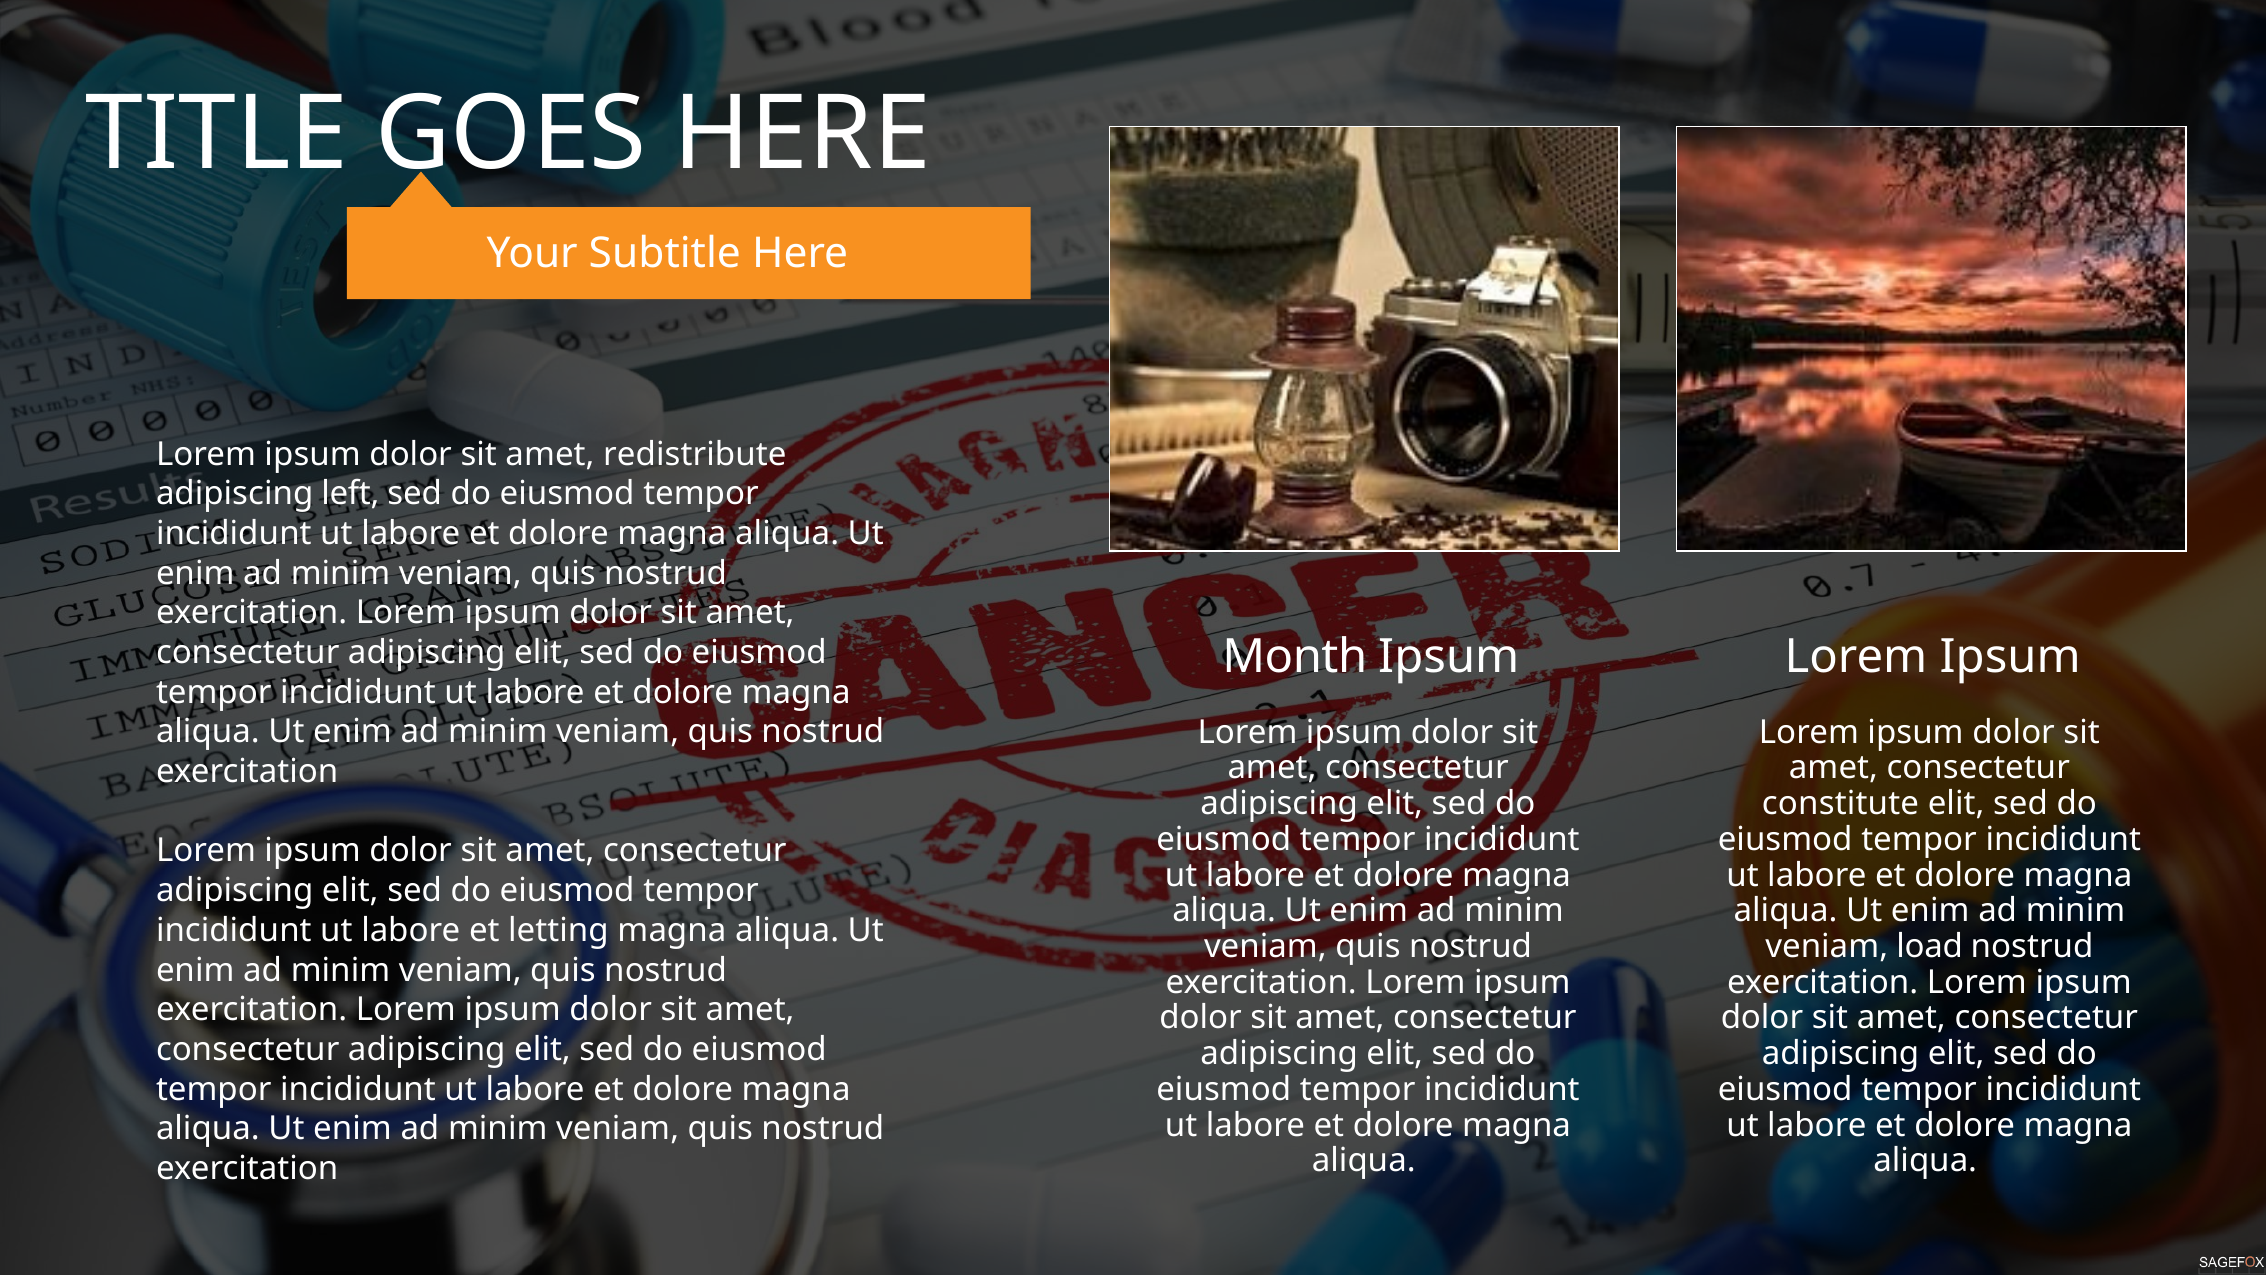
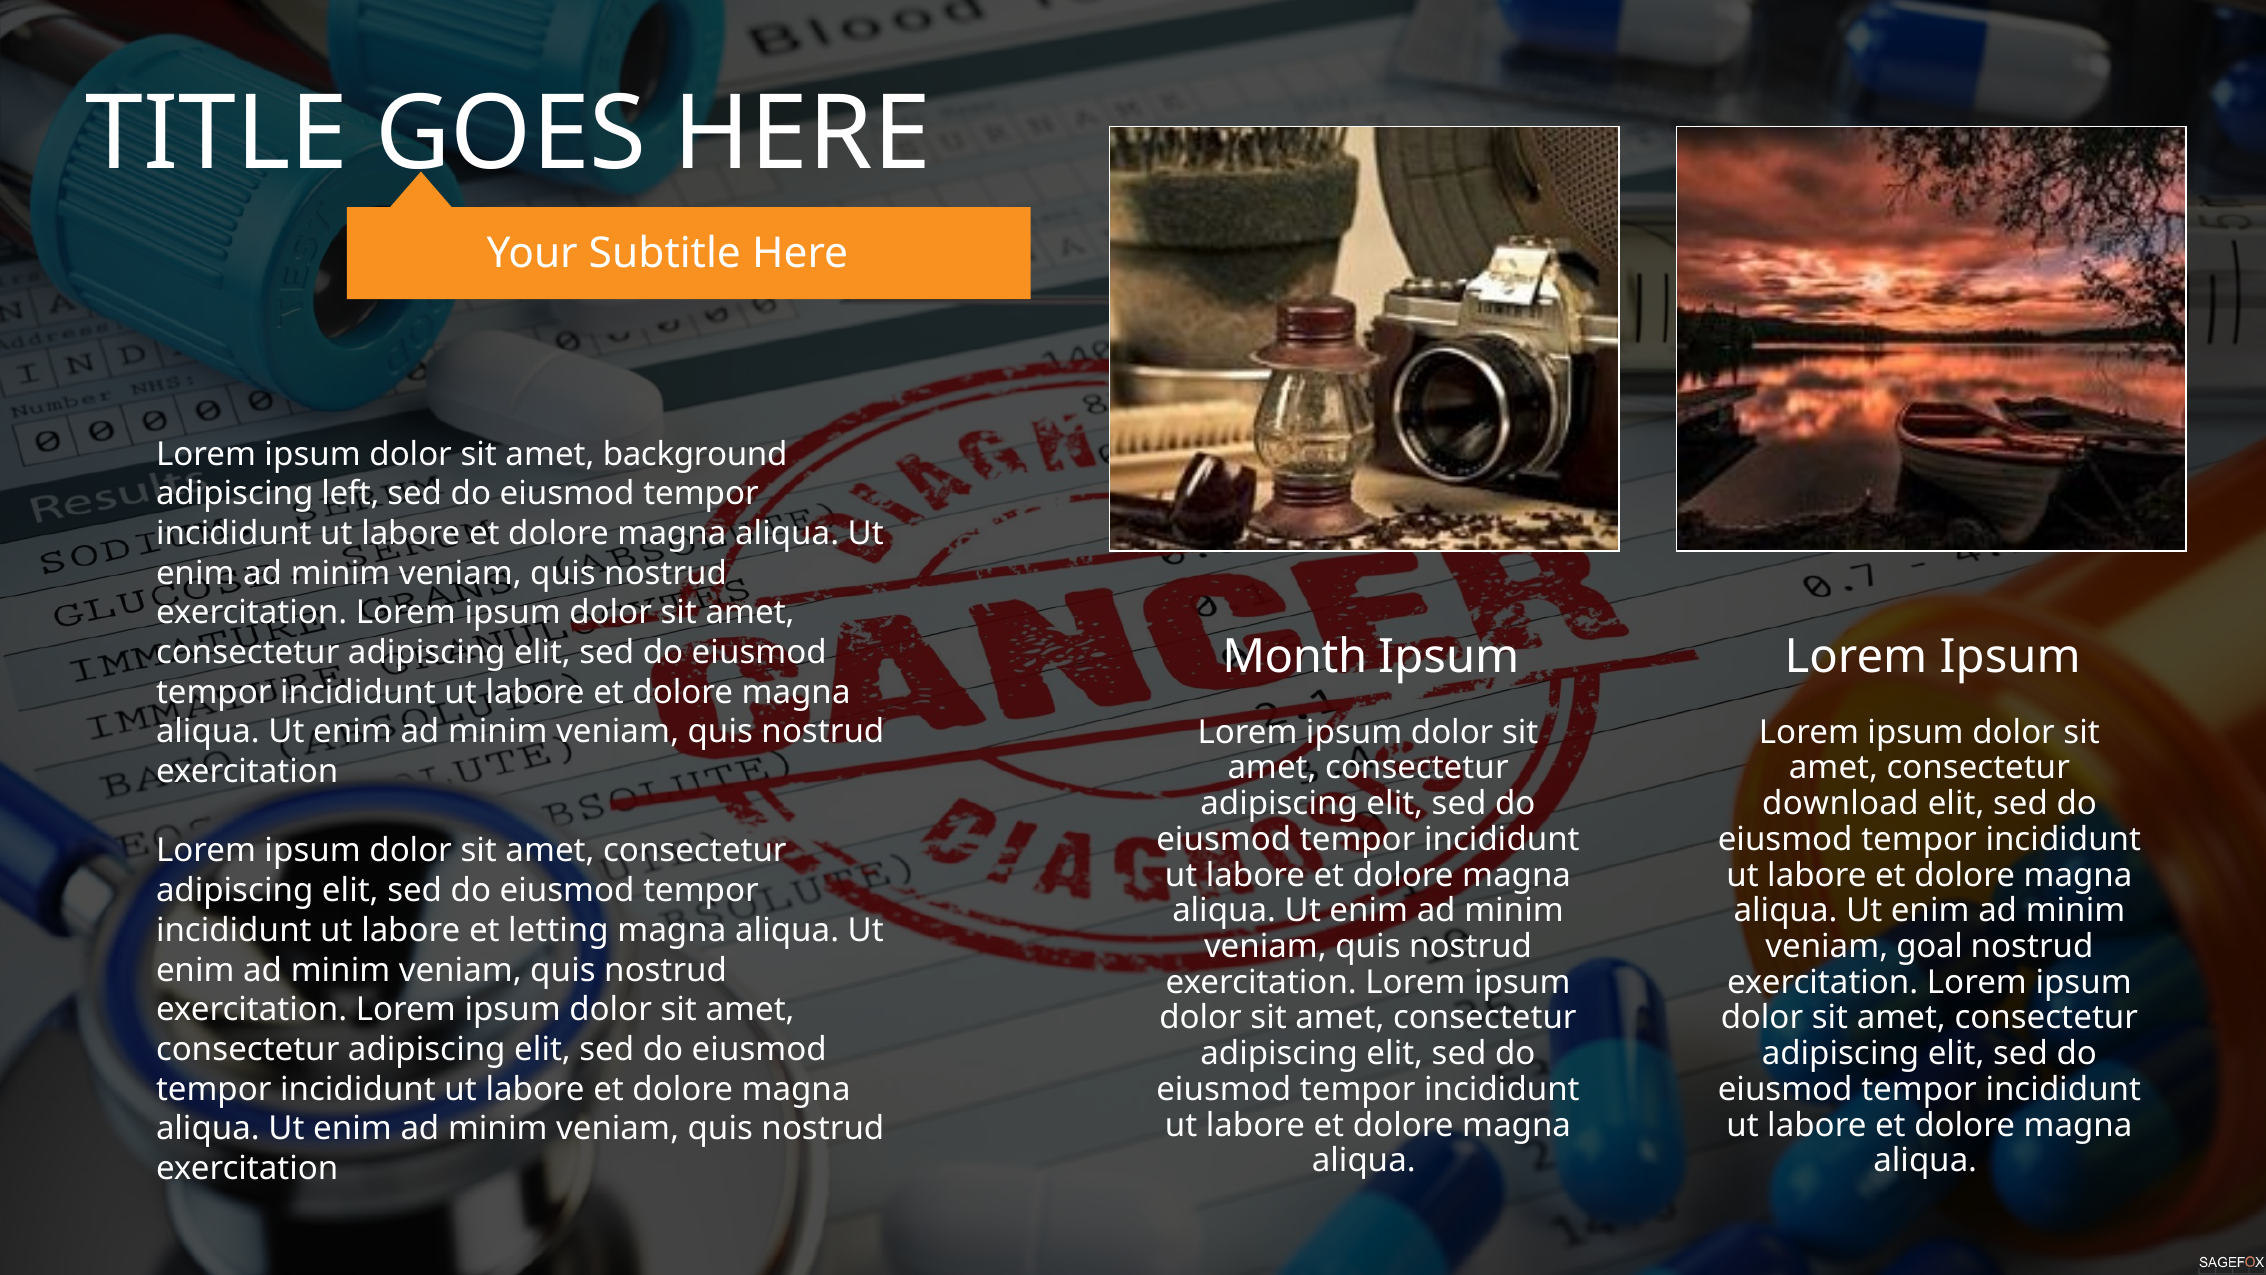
redistribute: redistribute -> background (695, 454)
constitute: constitute -> download (1840, 803)
load: load -> goal (1930, 946)
